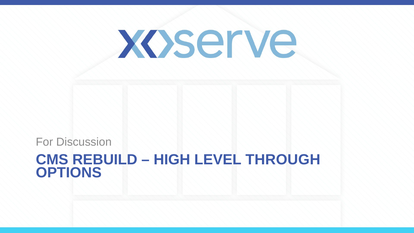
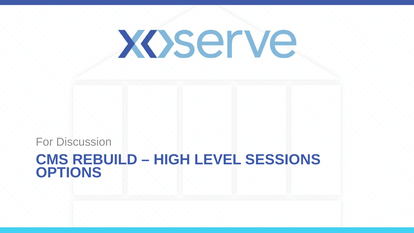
THROUGH: THROUGH -> SESSIONS (283, 159)
